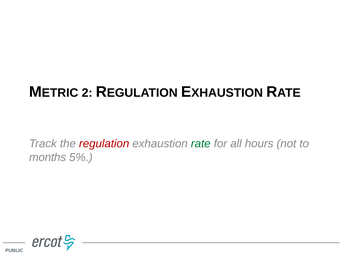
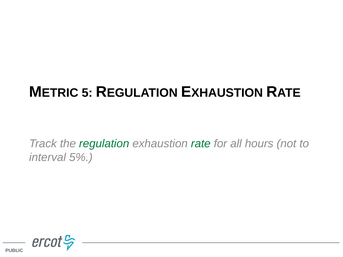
2: 2 -> 5 (87, 93)
regulation colour: red -> green (104, 144)
months: months -> interval (48, 157)
